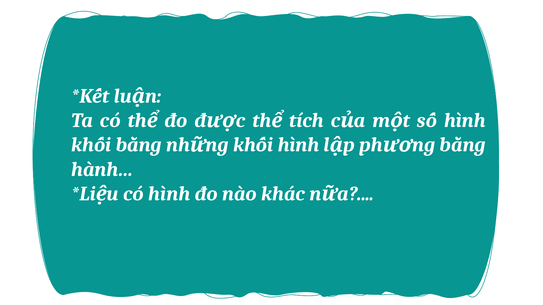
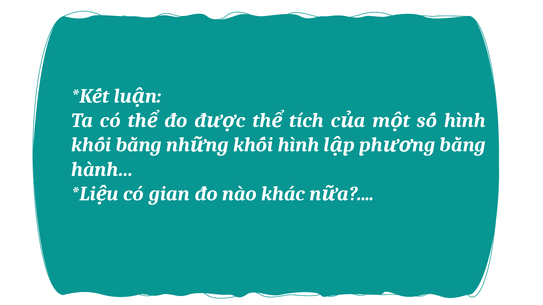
có hình: hình -> gian (169, 194)
